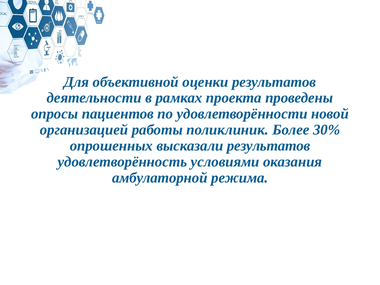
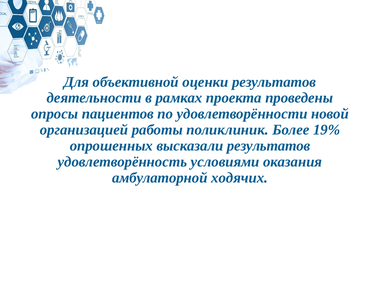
30%: 30% -> 19% (327, 130)
режима: режима -> ходячих (240, 178)
